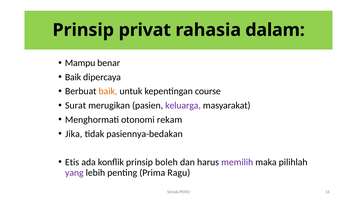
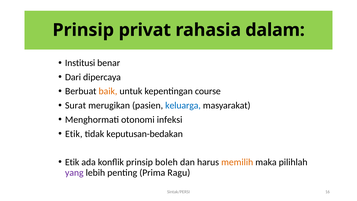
Mampu: Mampu -> Institusi (80, 63)
Baik: Baik -> Dari (73, 77)
keluarga colour: purple -> blue (183, 105)
rekam: rekam -> infeksi (170, 120)
Jika: Jika -> Etik (74, 134)
pasiennya-bedakan: pasiennya-bedakan -> keputusan-bedakan (145, 134)
Etis: Etis -> Etik (72, 162)
memilih colour: purple -> orange (237, 162)
